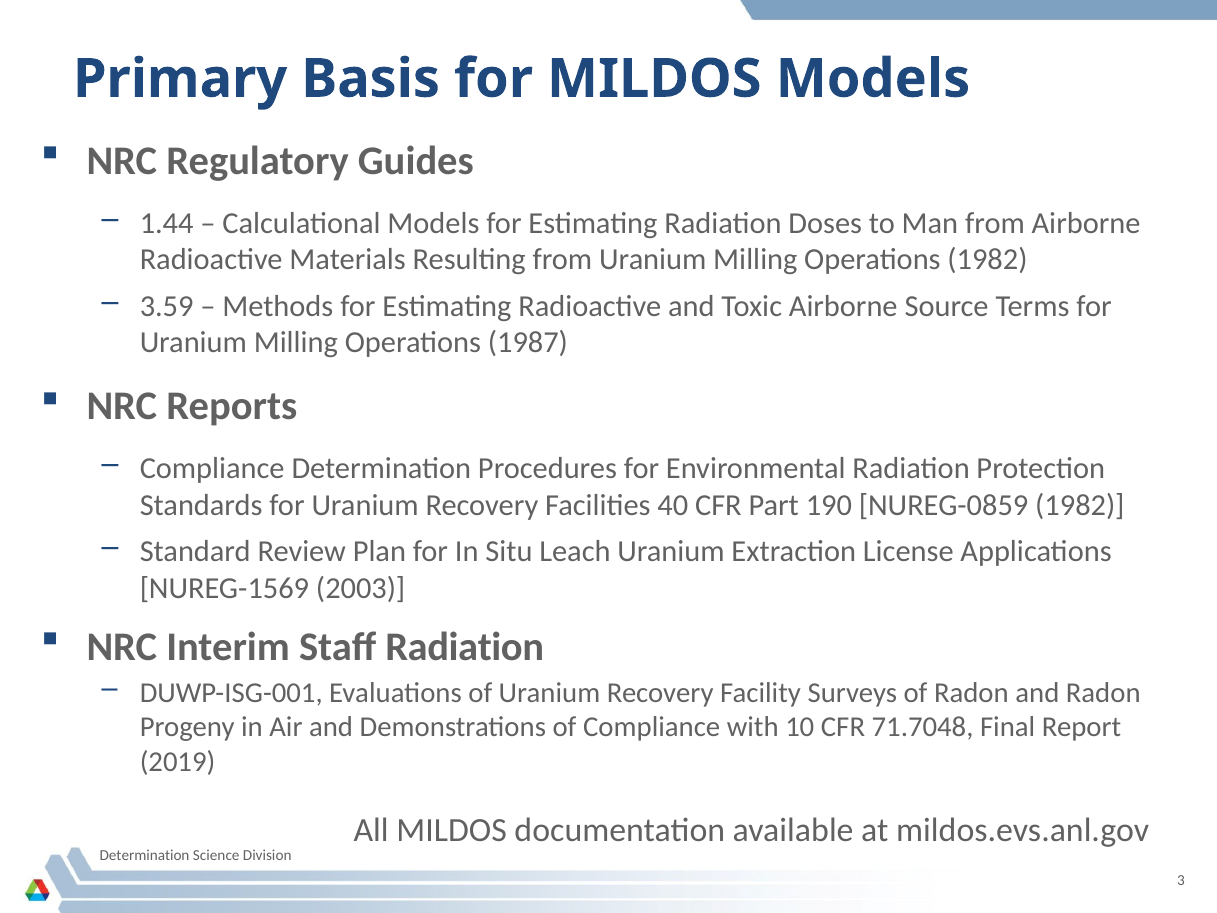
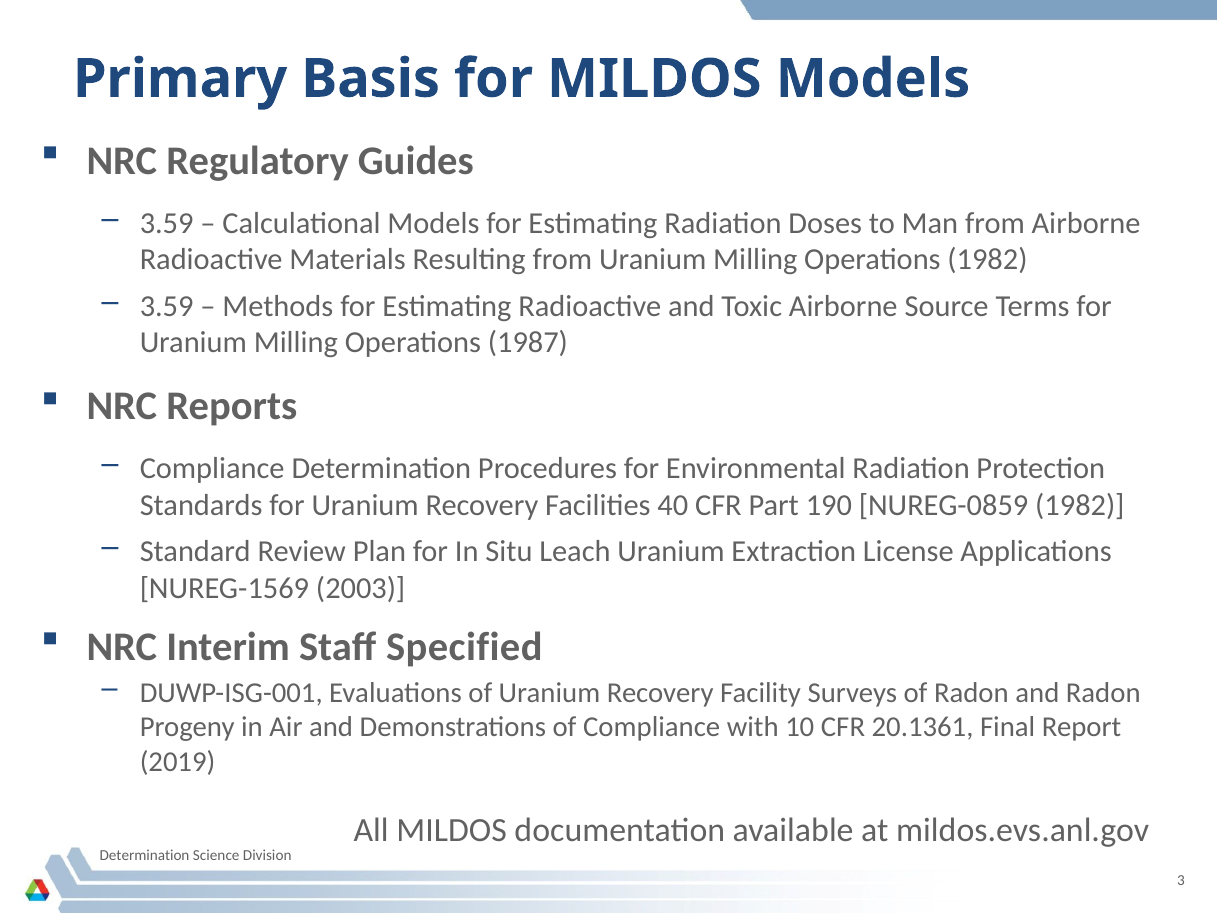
1.44: 1.44 -> 3.59 (167, 223)
Staff Radiation: Radiation -> Specified (464, 647)
71.7048: 71.7048 -> 20.1361 (923, 727)
